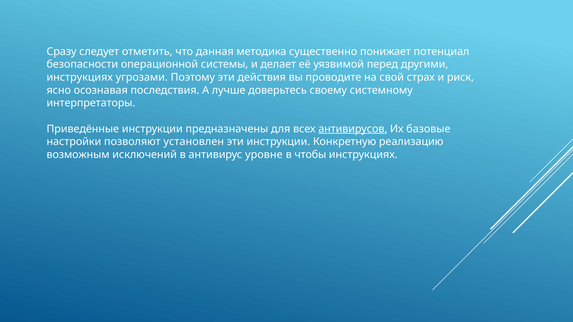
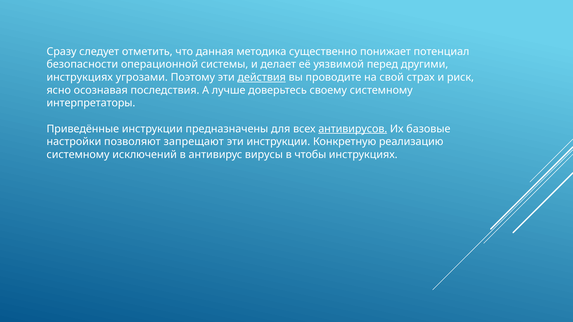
действия underline: none -> present (262, 77)
установлен: установлен -> запрещают (194, 142)
возможным: возможным -> системному (78, 155)
уровне: уровне -> вирусы (264, 155)
